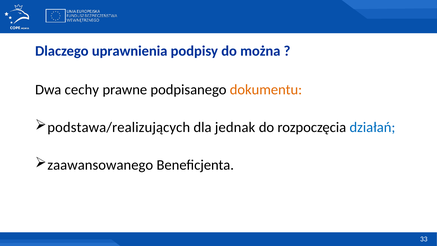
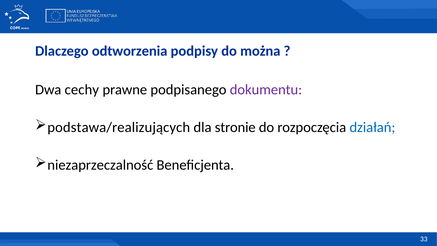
uprawnienia: uprawnienia -> odtworzenia (130, 51)
dokumentu colour: orange -> purple (266, 89)
jednak: jednak -> stronie (235, 127)
zaawansowanego: zaawansowanego -> niezaprzeczalność (100, 165)
